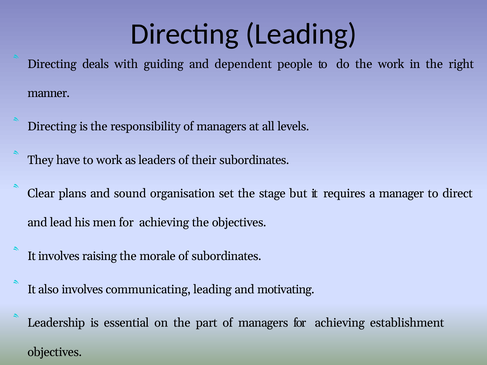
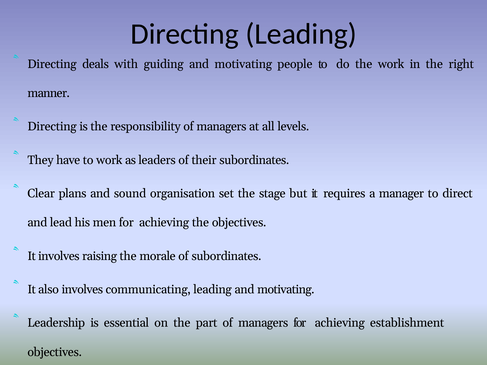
guiding and dependent: dependent -> motivating (243, 64)
